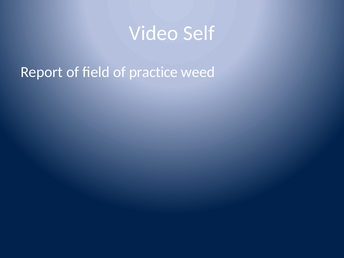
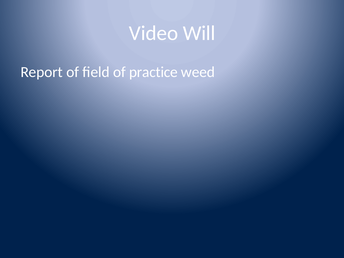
Self: Self -> Will (199, 33)
